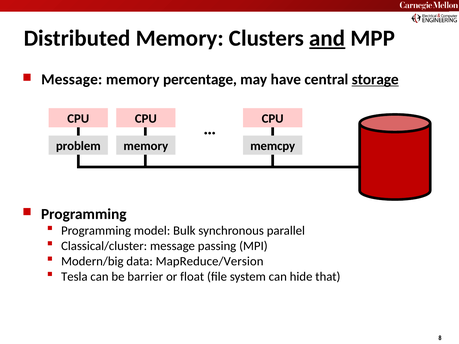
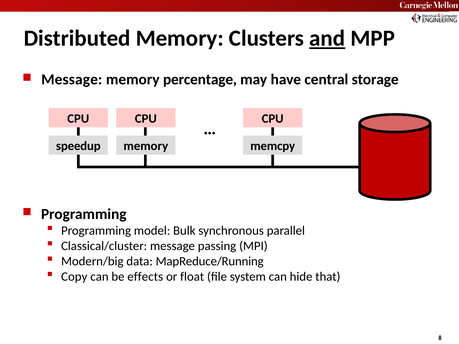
storage underline: present -> none (375, 80)
problem: problem -> speedup (78, 146)
MapReduce/Version: MapReduce/Version -> MapReduce/Running (210, 261)
Tesla: Tesla -> Copy (74, 277)
barrier: barrier -> effects (145, 277)
